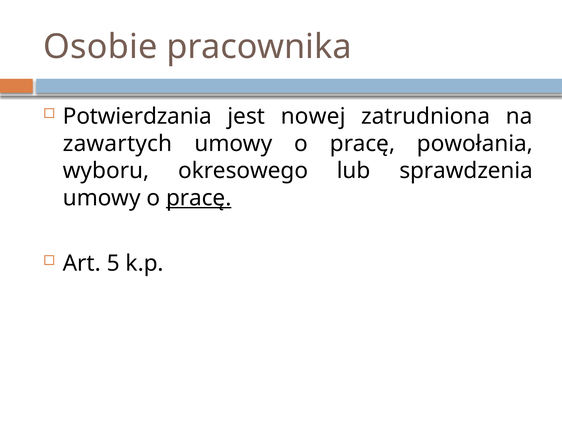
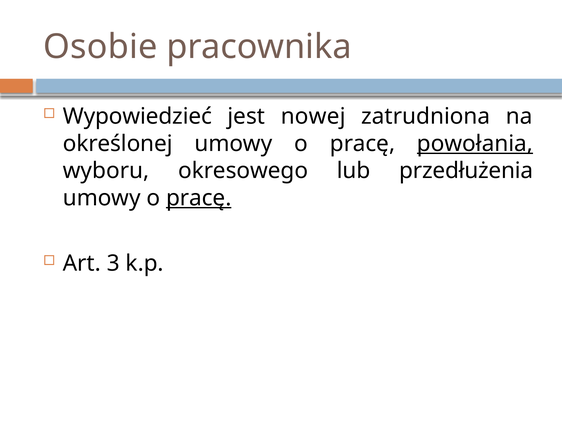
Potwierdzania: Potwierdzania -> Wypowiedzieć (137, 116)
zawartych: zawartych -> określonej (118, 143)
powołania underline: none -> present (475, 143)
sprawdzenia: sprawdzenia -> przedłużenia (466, 171)
5: 5 -> 3 (113, 263)
